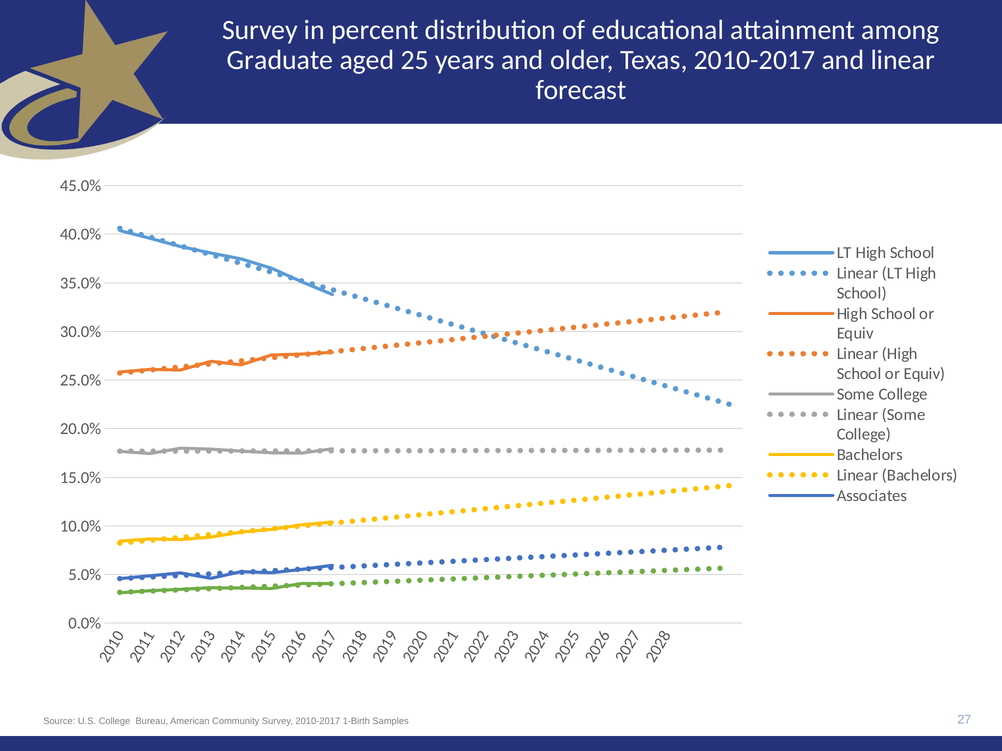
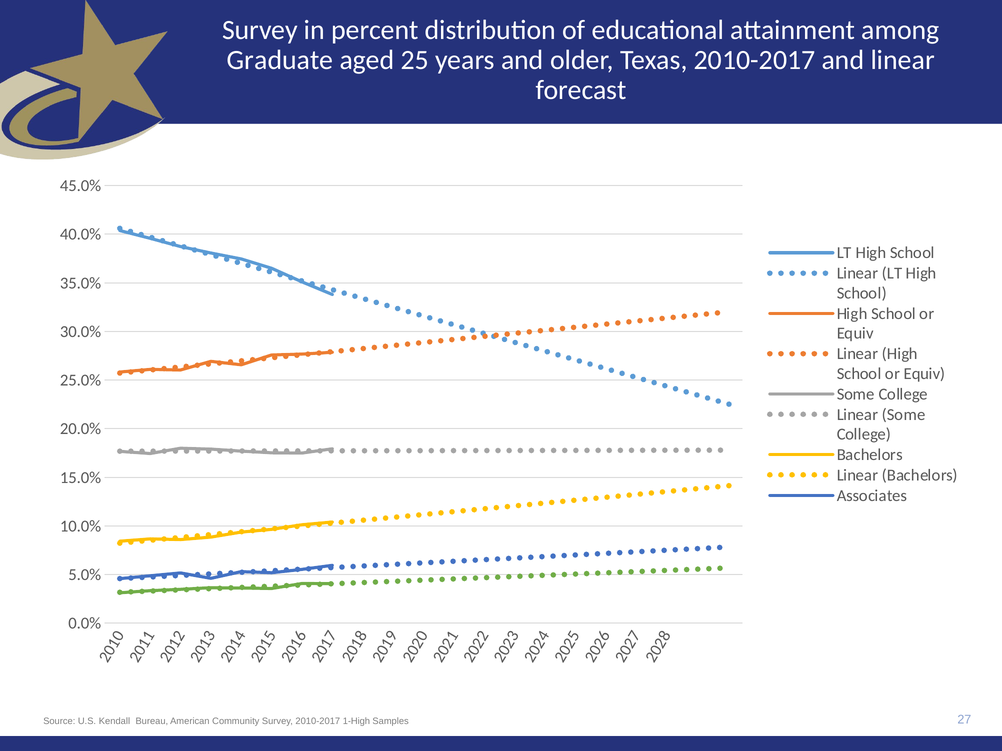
U.S College: College -> Kendall (114, 722)
1-Birth: 1-Birth -> 1-High (356, 722)
